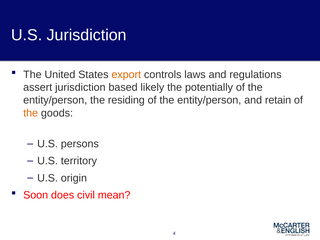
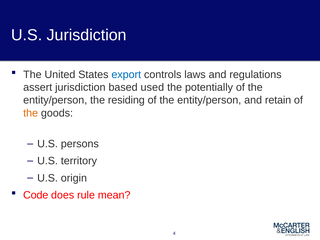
export colour: orange -> blue (126, 75)
likely: likely -> used (152, 87)
Soon: Soon -> Code (36, 195)
civil: civil -> rule (86, 195)
